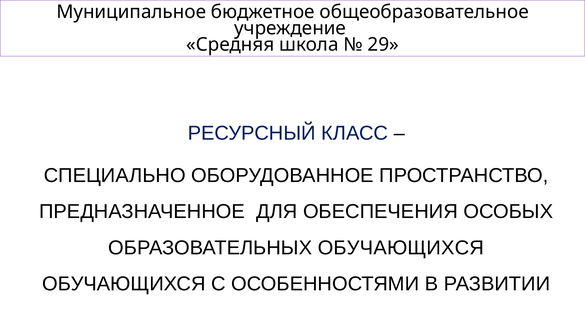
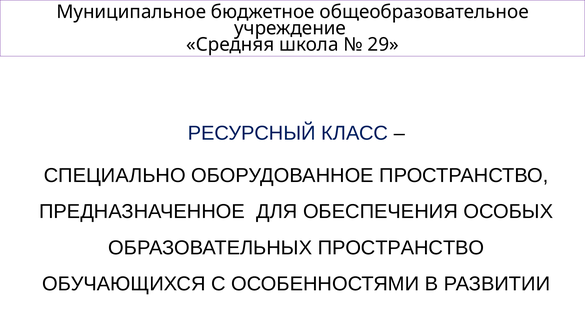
ОБРАЗОВАТЕЛЬНЫХ ОБУЧАЮЩИХСЯ: ОБУЧАЮЩИХСЯ -> ПРОСТРАНСТВО (401, 248)
